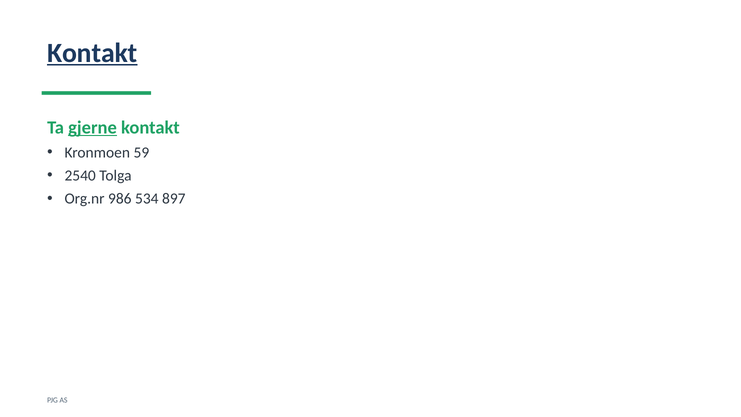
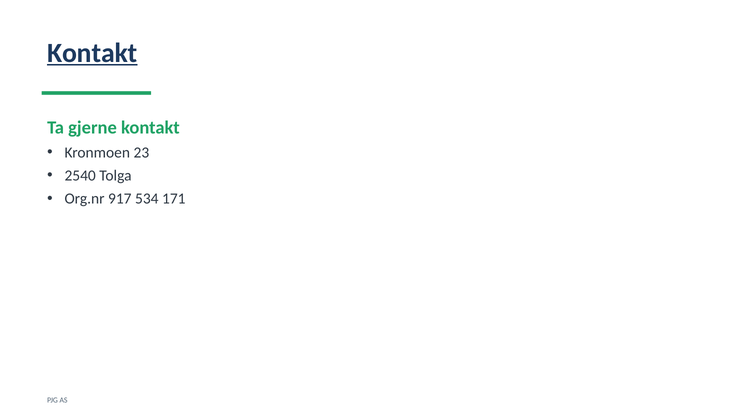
gjerne underline: present -> none (93, 128)
59: 59 -> 23 (141, 152)
986: 986 -> 917 (120, 199)
897: 897 -> 171 (174, 199)
